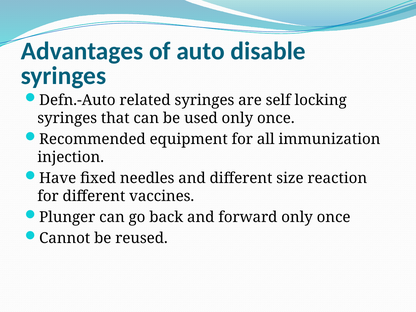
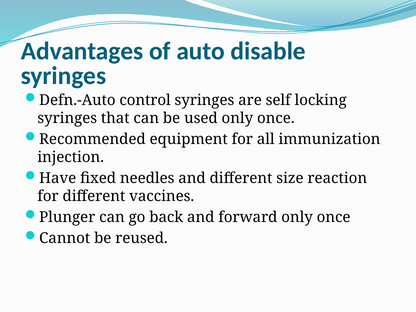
related: related -> control (145, 100)
